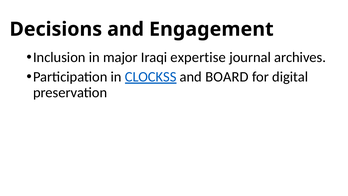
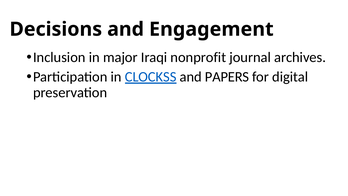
expertise: expertise -> nonprofit (198, 57)
BOARD: BOARD -> PAPERS (227, 77)
